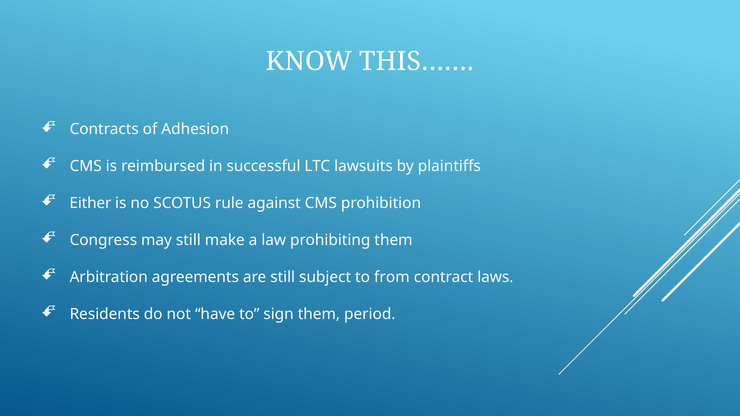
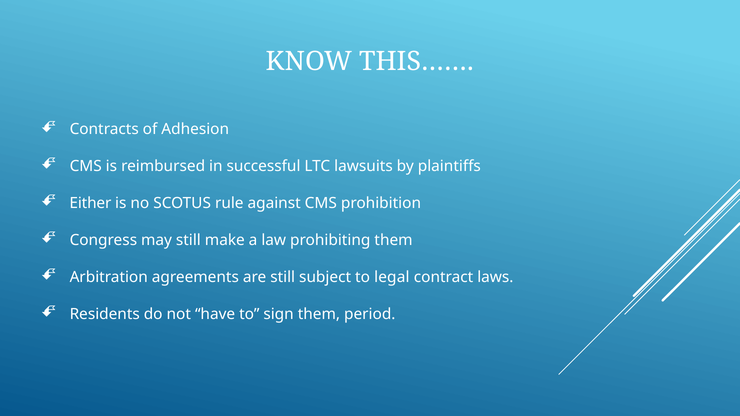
from: from -> legal (392, 277)
